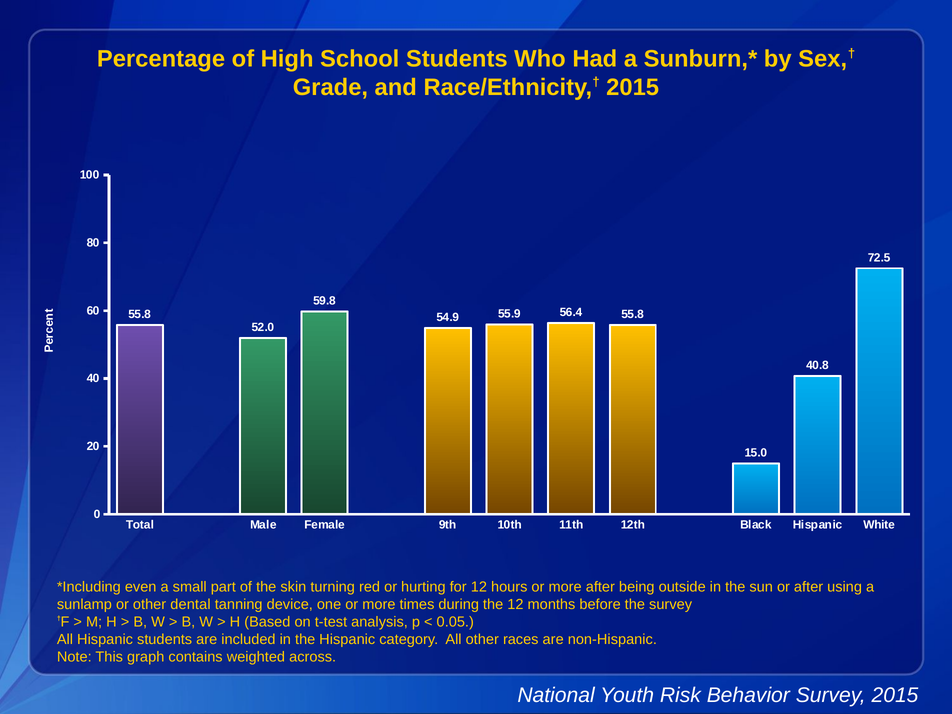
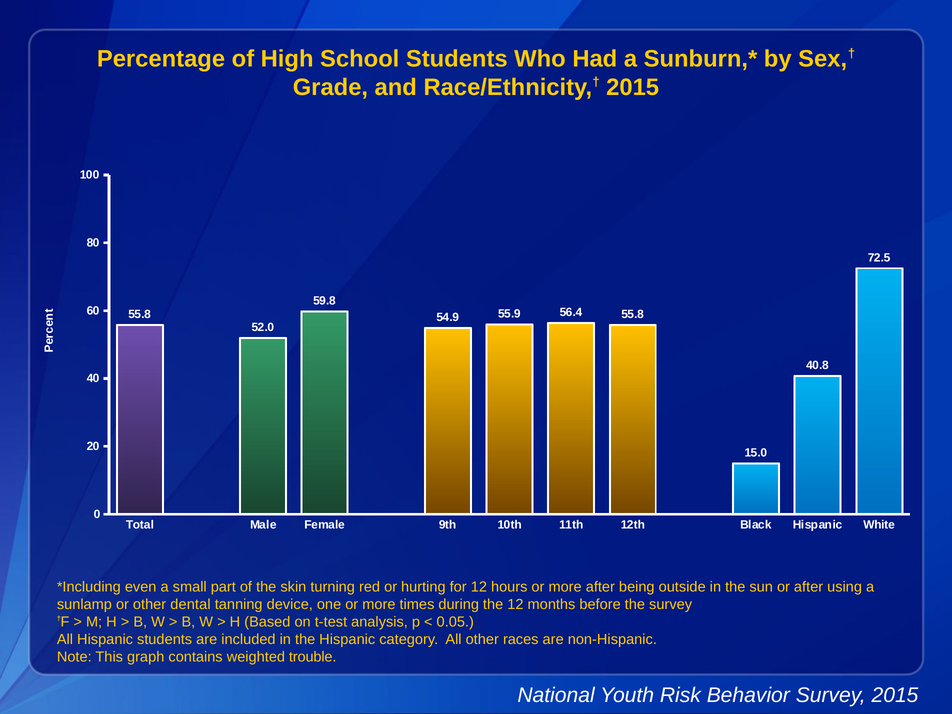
across: across -> trouble (313, 657)
